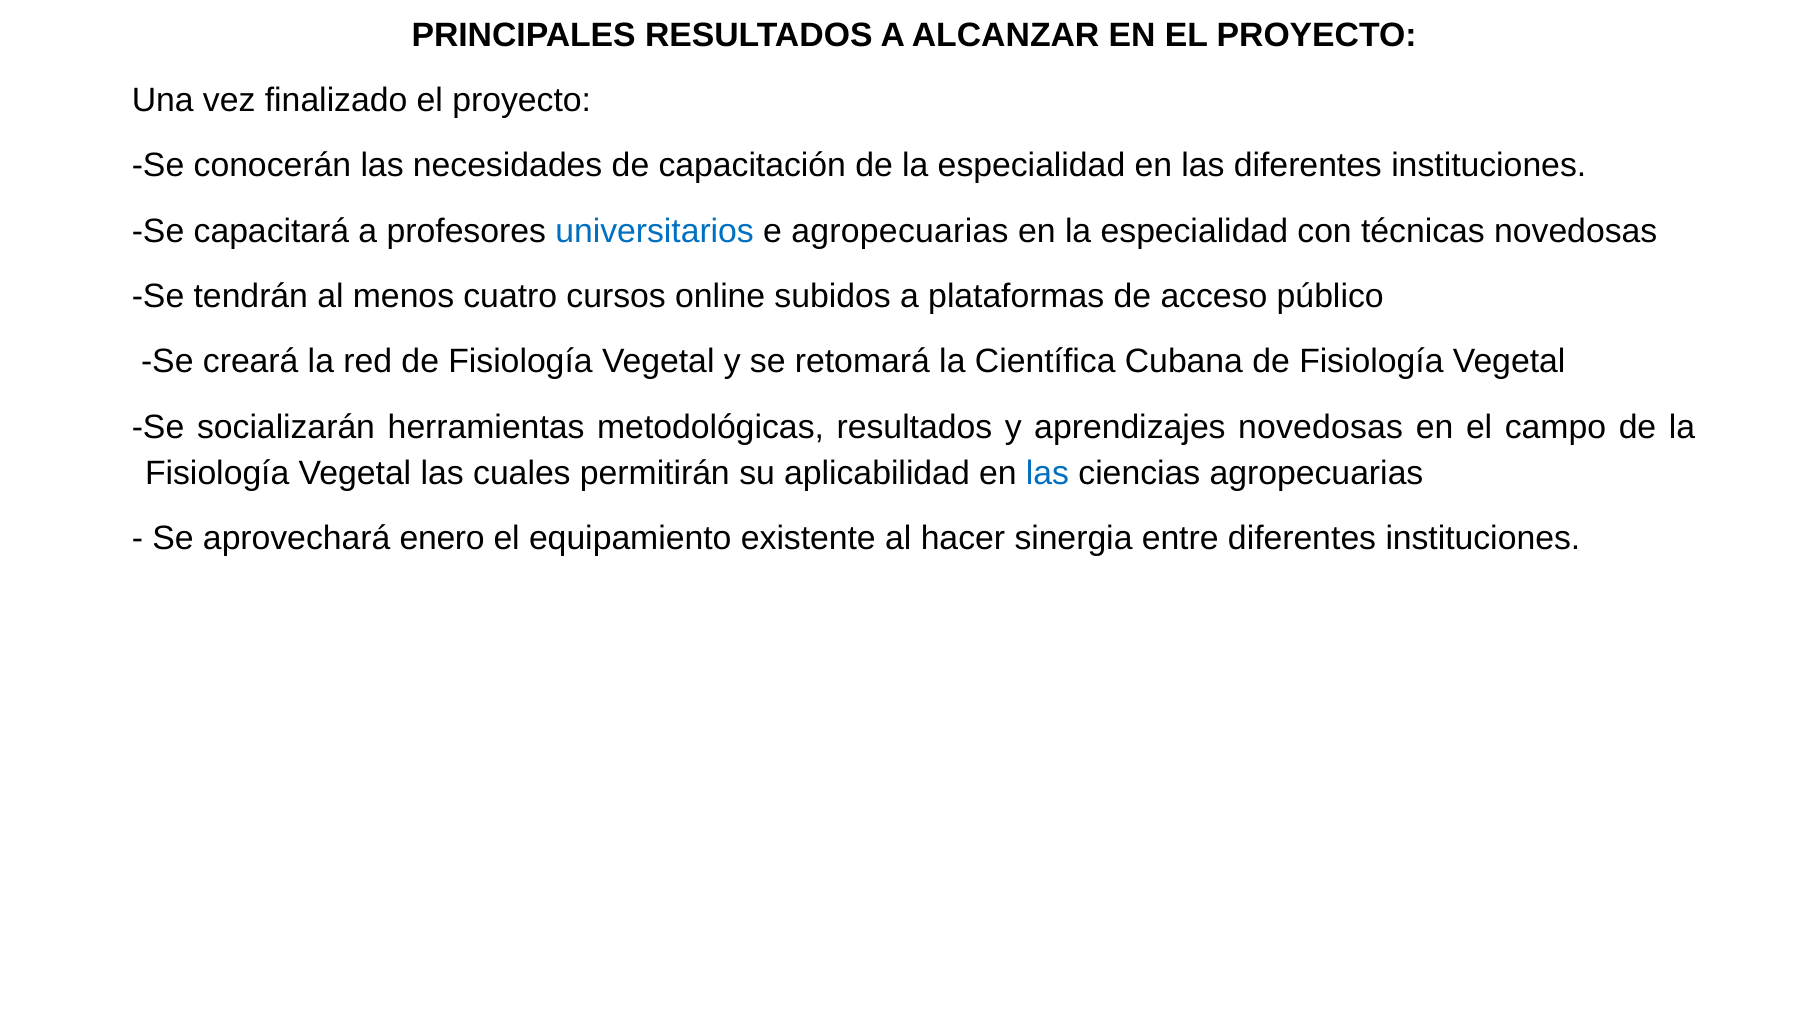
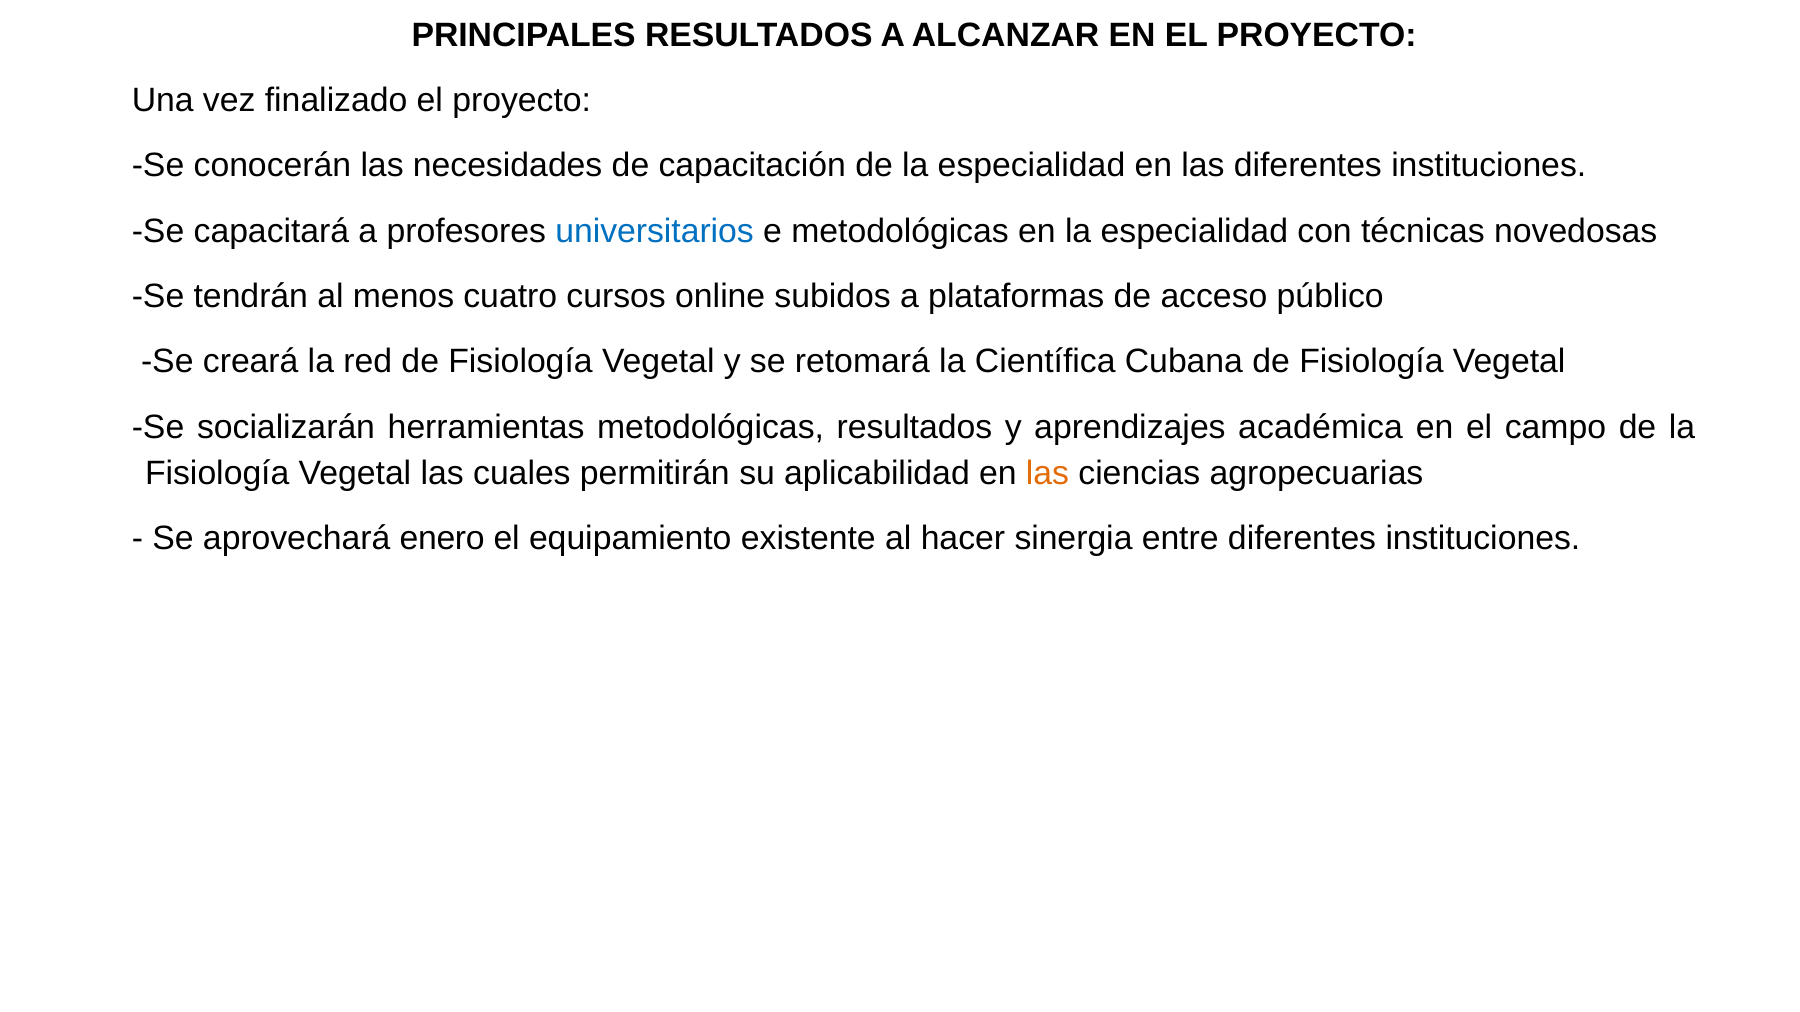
e agropecuarias: agropecuarias -> metodológicas (900, 231)
aprendizajes novedosas: novedosas -> académica (1321, 427)
las colour: blue -> orange (1047, 474)
